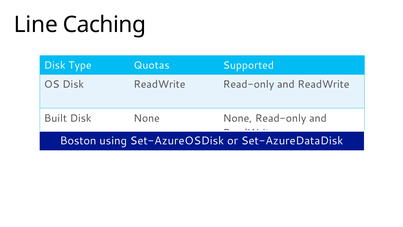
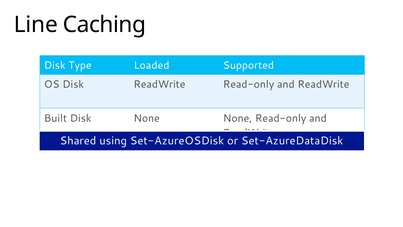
Quotas: Quotas -> Loaded (152, 65)
Boston: Boston -> Shared (78, 141)
